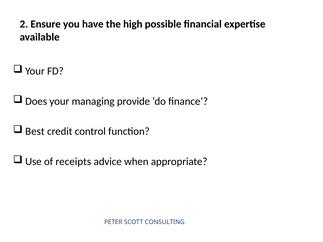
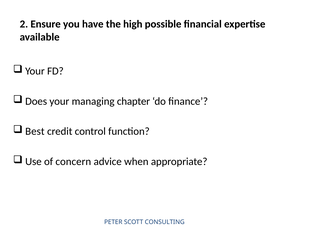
provide: provide -> chapter (133, 101)
receipts: receipts -> concern (73, 162)
